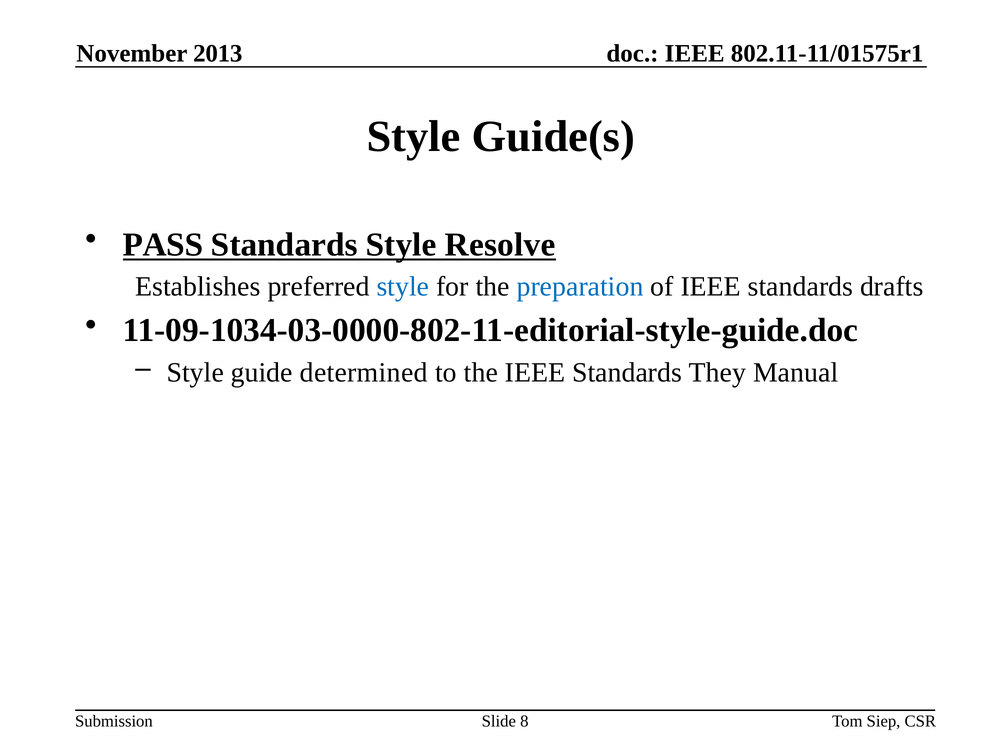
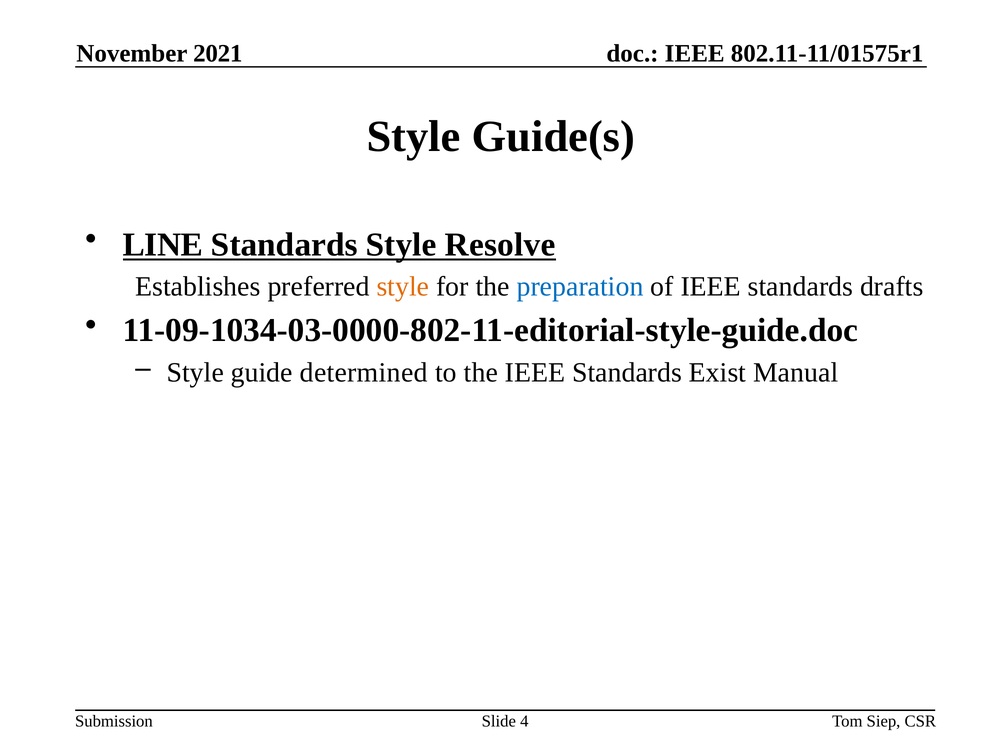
2013: 2013 -> 2021 (218, 53)
PASS: PASS -> LINE (163, 245)
style colour: blue -> orange (403, 286)
They: They -> Exist (717, 372)
8: 8 -> 4 (524, 721)
